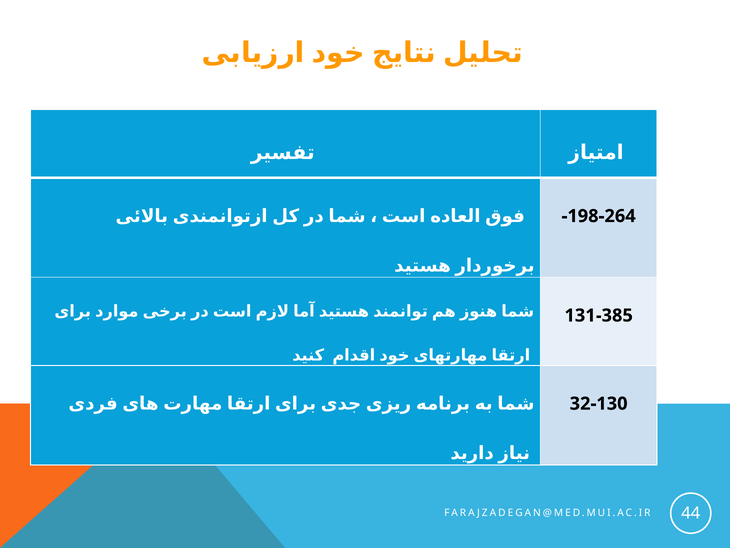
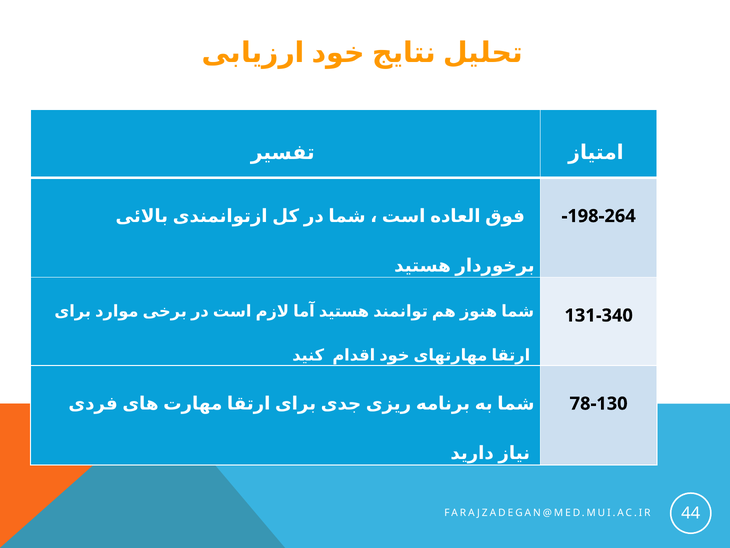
131-385: 131-385 -> 131-340 (599, 315)
32-130: 32-130 -> 78-130 (599, 403)
